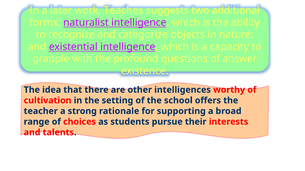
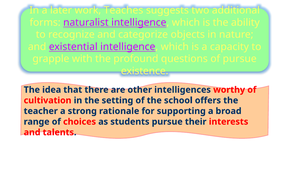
of answer: answer -> pursue (240, 59)
